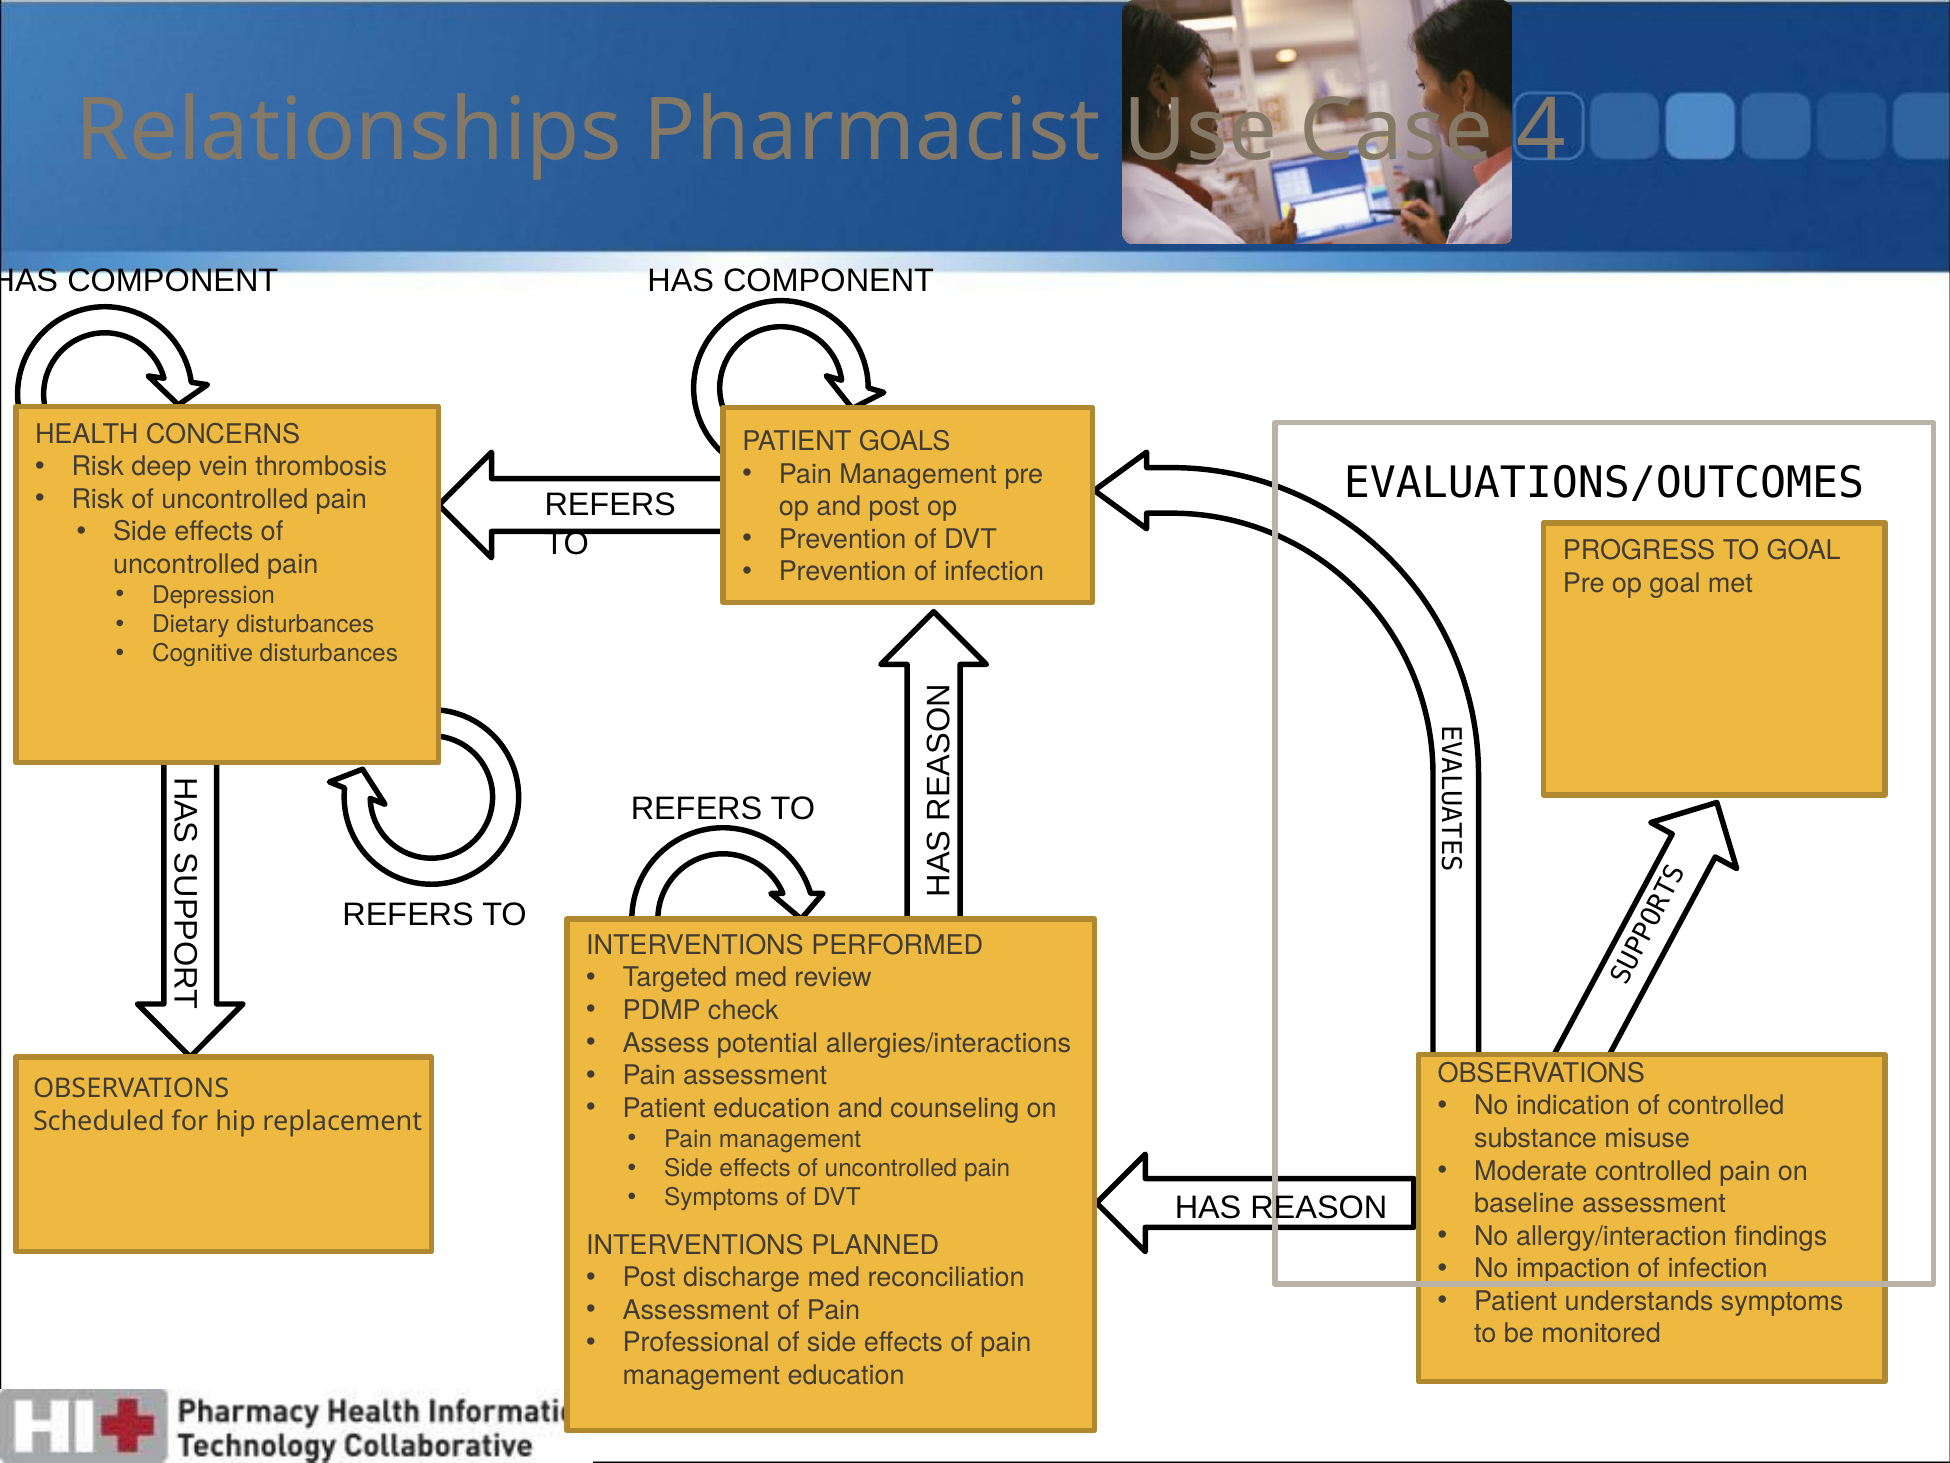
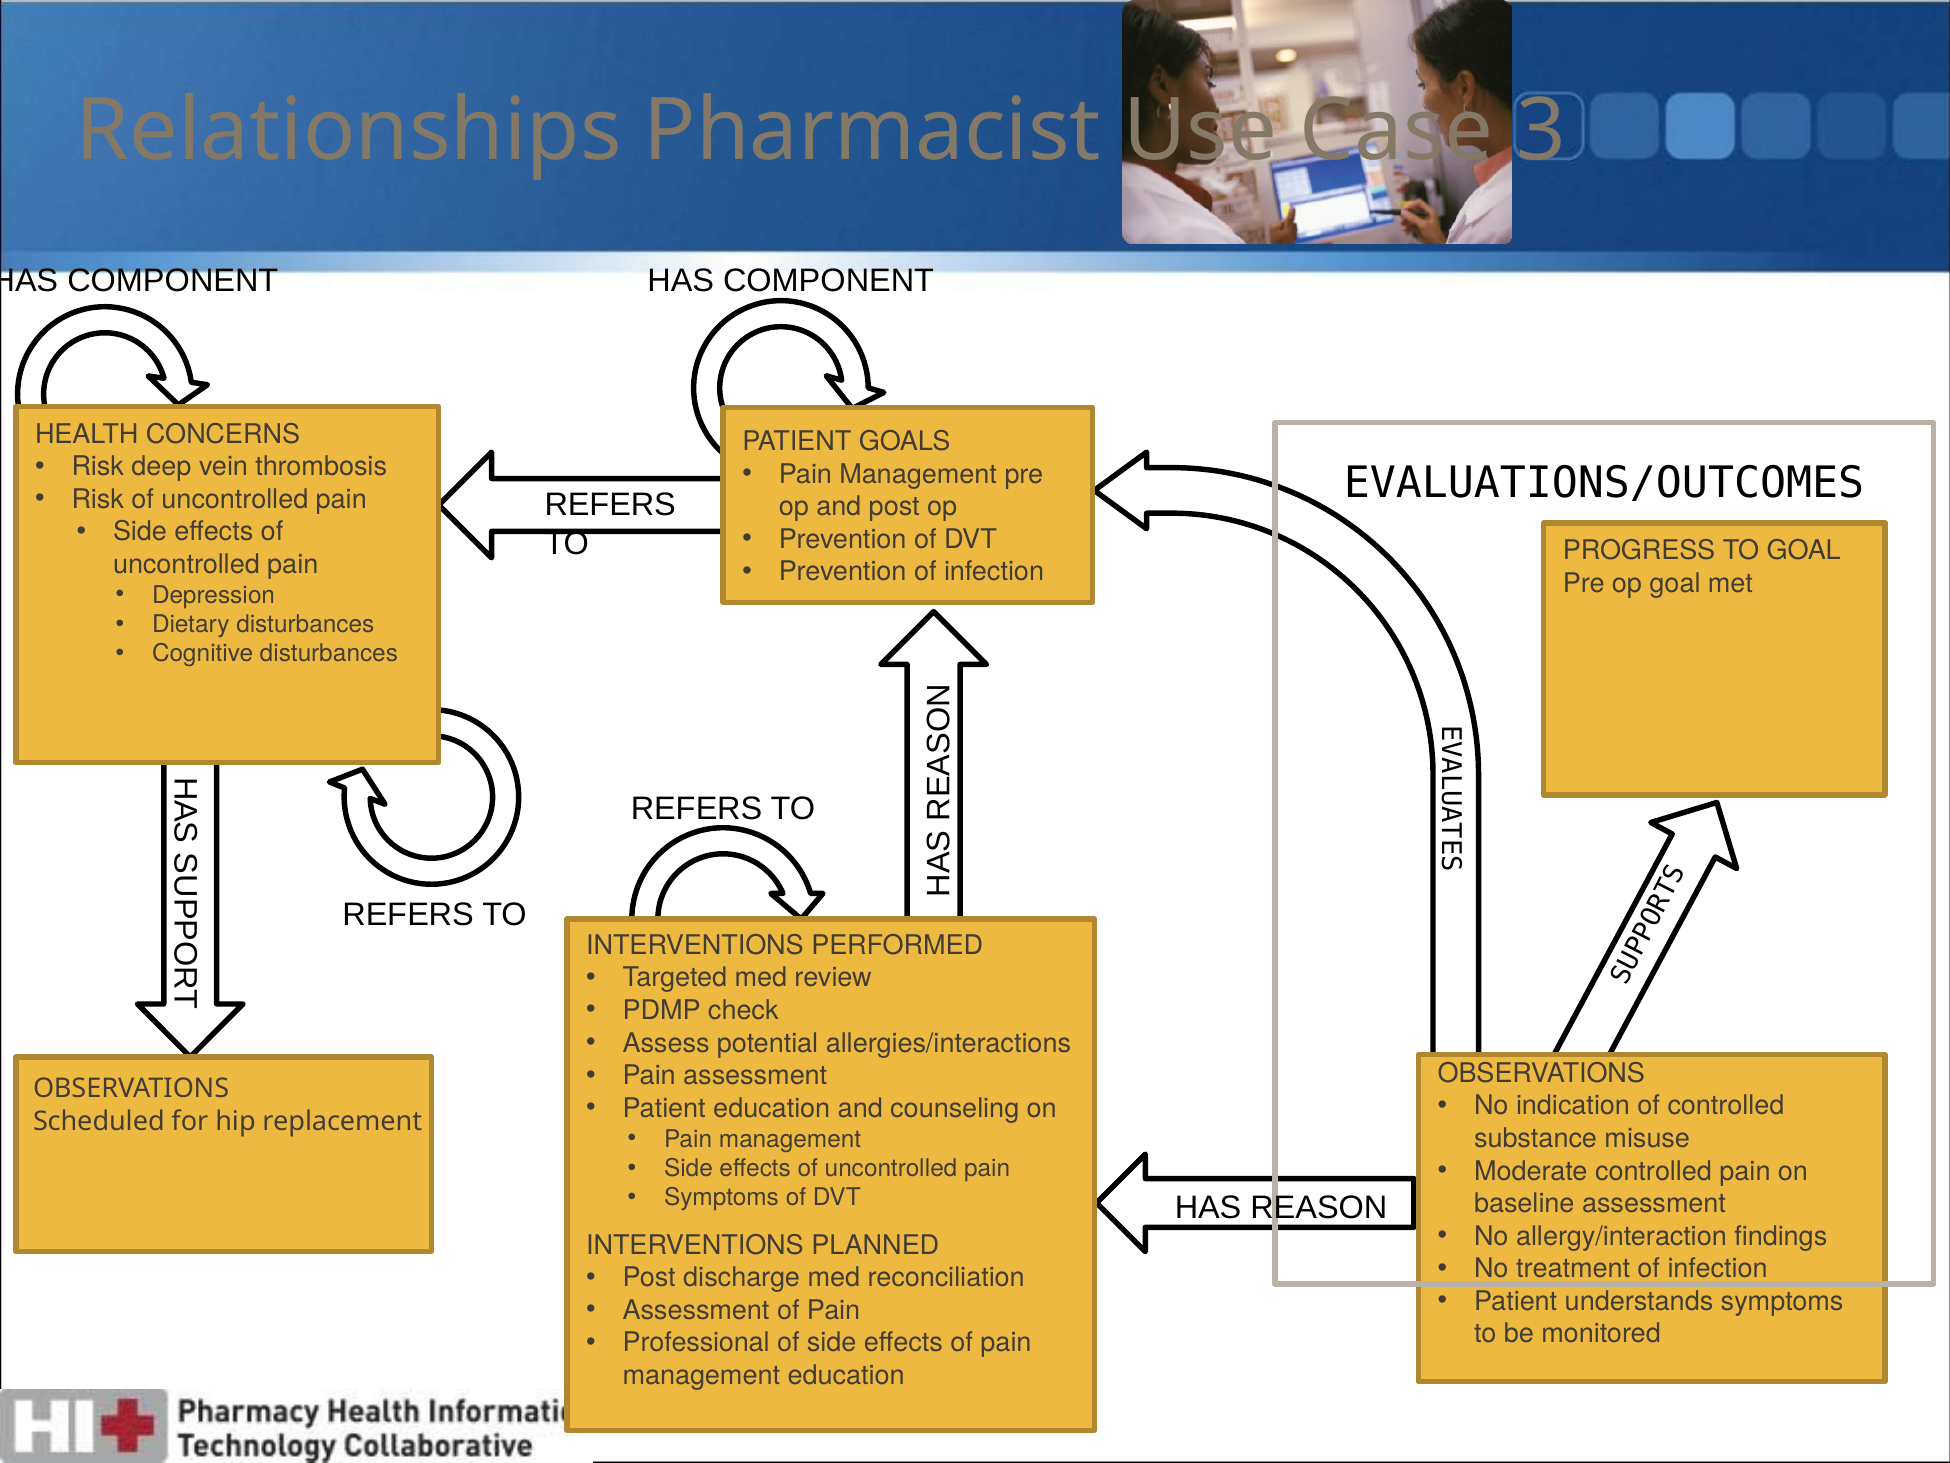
4: 4 -> 3 (1541, 131)
impaction: impaction -> treatment (1573, 1268)
